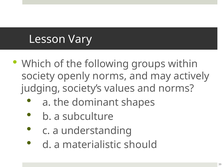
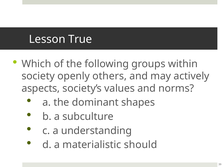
Vary: Vary -> True (80, 39)
openly norms: norms -> others (110, 76)
judging: judging -> aspects (41, 88)
